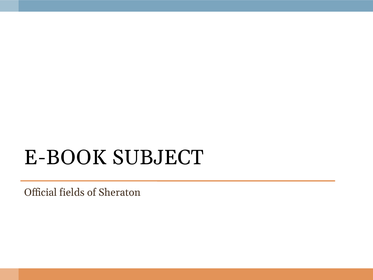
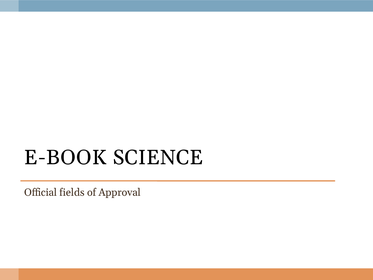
SUBJECT: SUBJECT -> SCIENCE (158, 157)
Sheraton: Sheraton -> Approval (120, 192)
